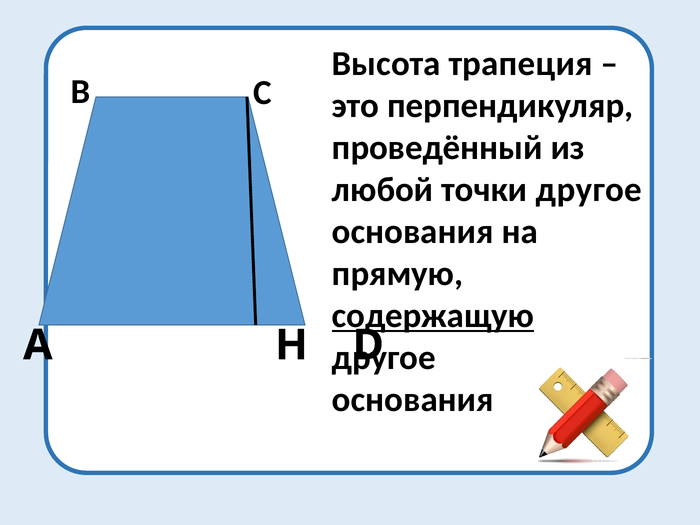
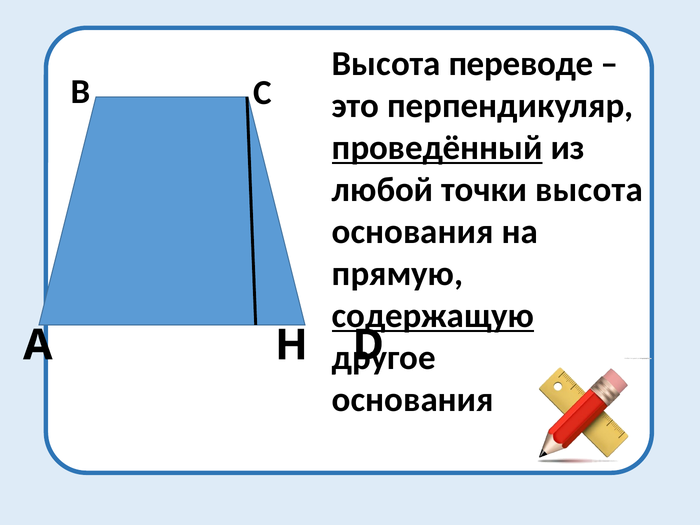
трапеция: трапеция -> переводе (521, 64)
проведённый underline: none -> present (437, 148)
точки другое: другое -> высота (589, 190)
